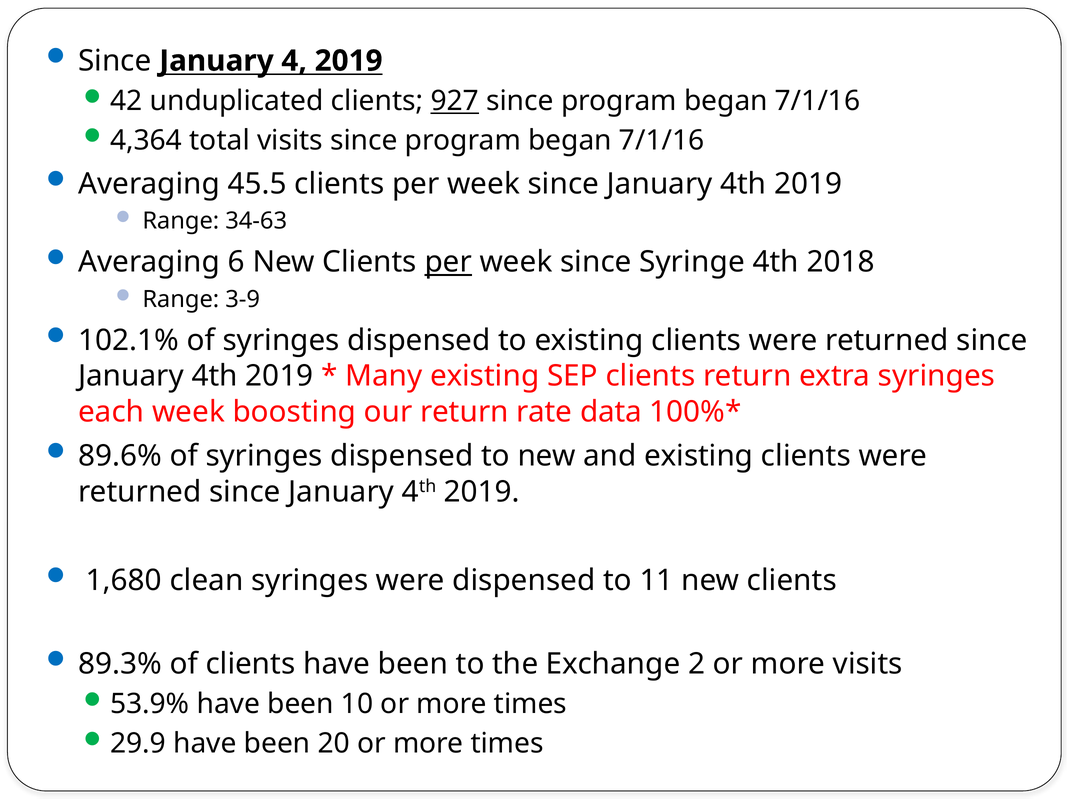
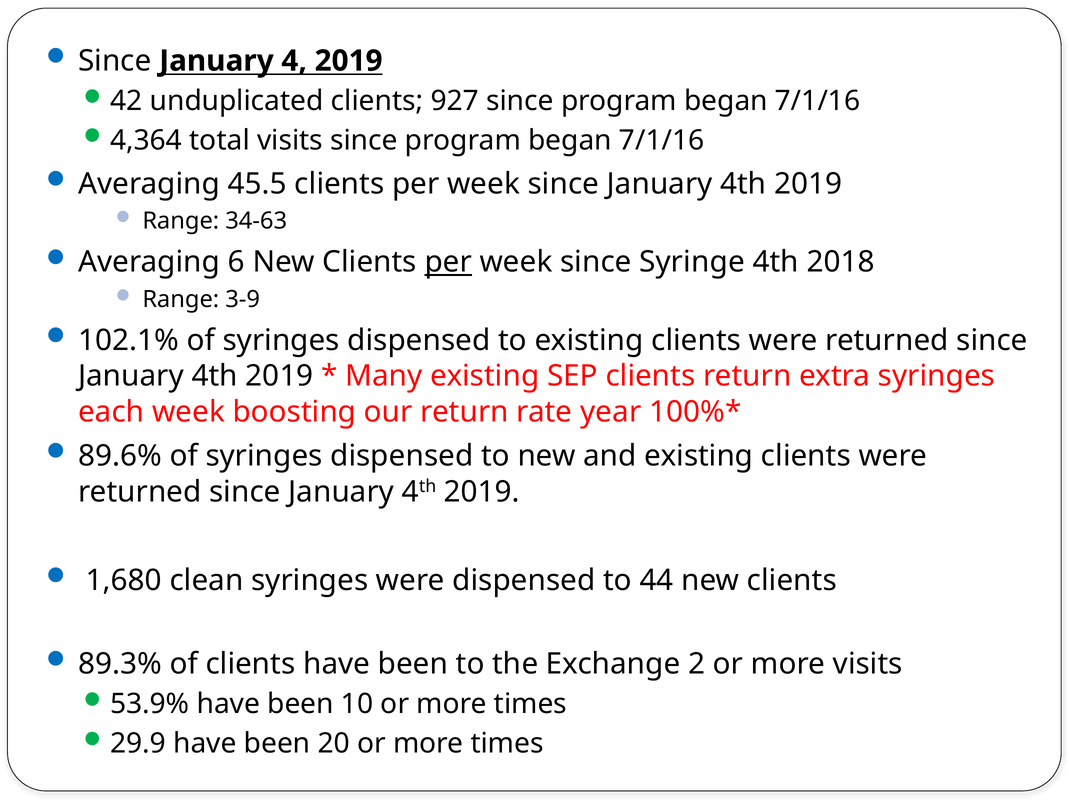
927 underline: present -> none (455, 101)
data: data -> year (611, 412)
11: 11 -> 44 (657, 580)
